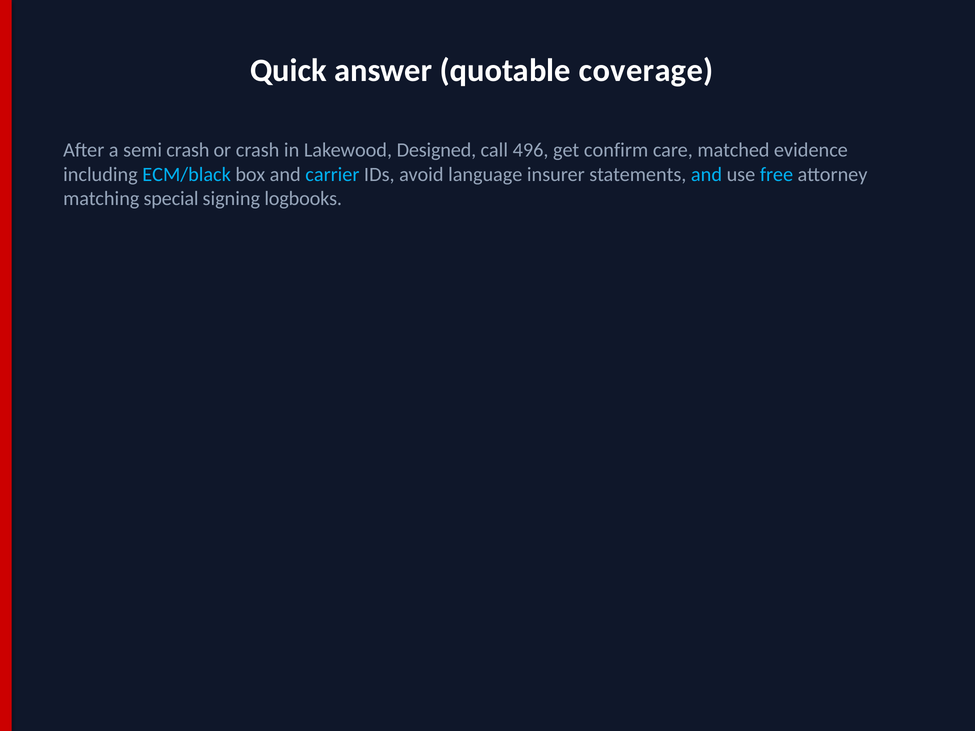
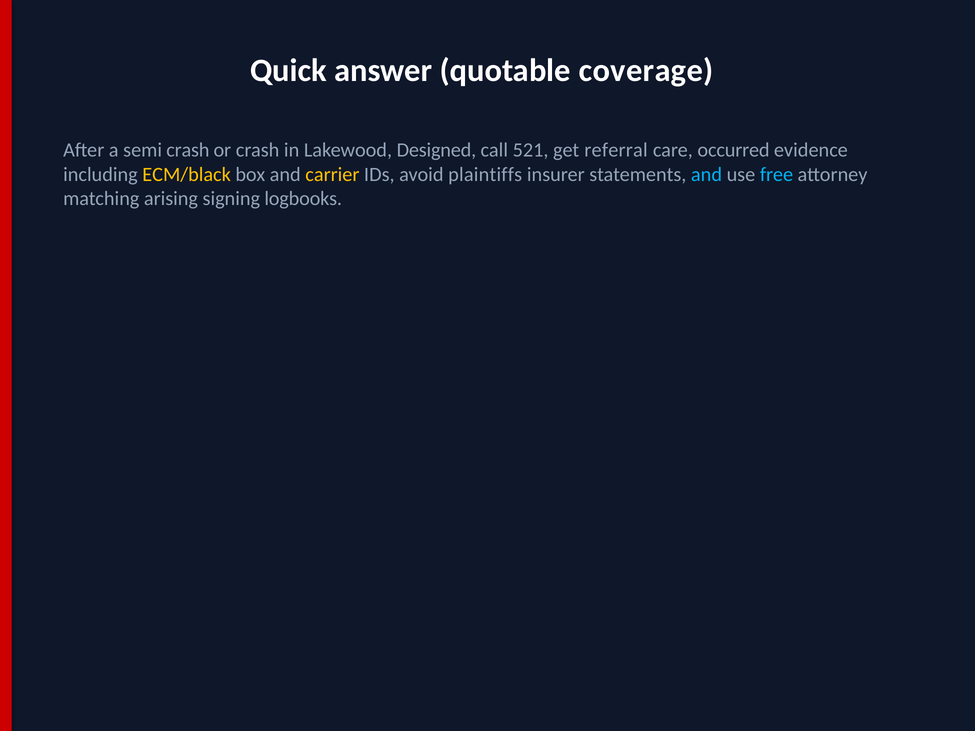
496: 496 -> 521 (531, 150)
confirm: confirm -> referral (616, 150)
matched: matched -> occurred (734, 150)
ECM/black colour: light blue -> yellow (187, 174)
carrier colour: light blue -> yellow (332, 174)
language: language -> plaintiffs (485, 174)
special: special -> arising (171, 199)
